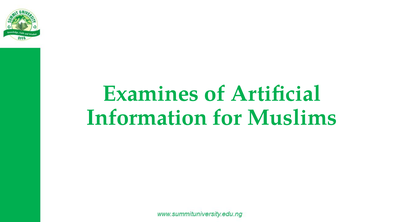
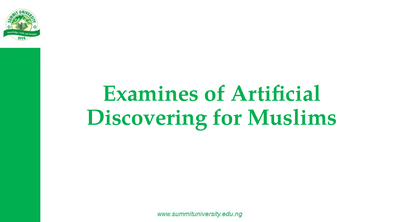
Information: Information -> Discovering (147, 117)
